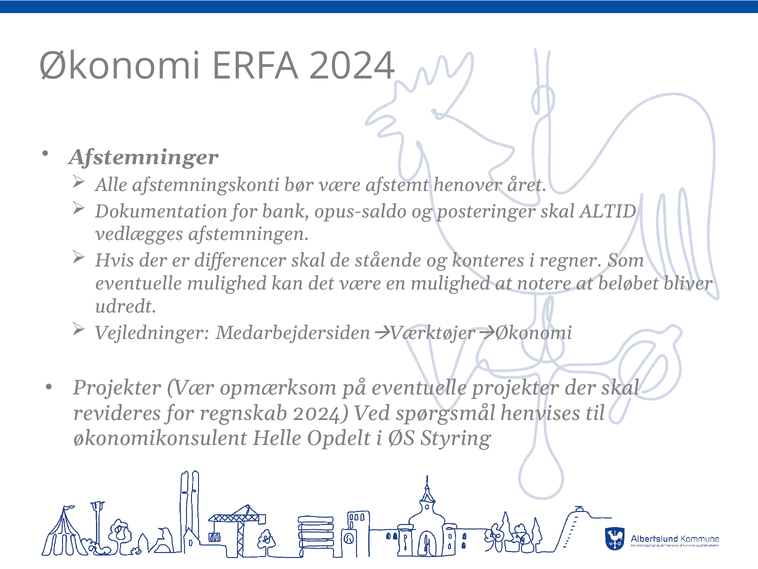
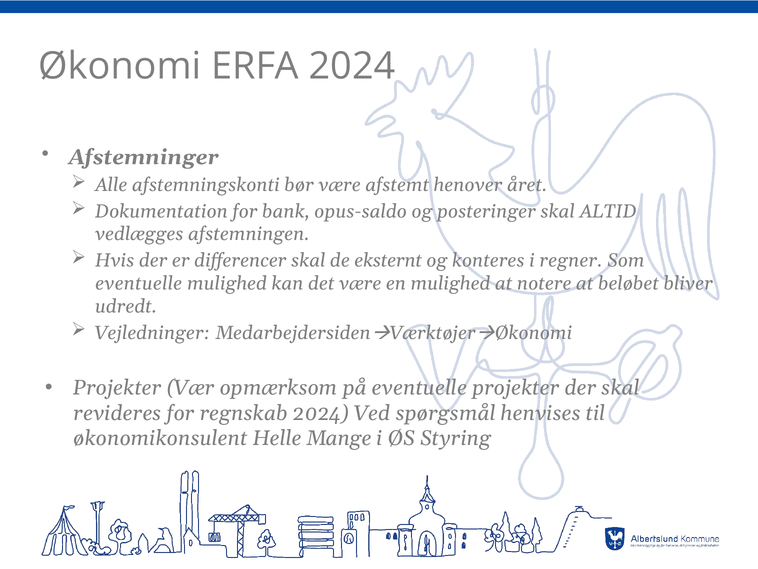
stående: stående -> eksternt (388, 261)
Opdelt: Opdelt -> Mange (339, 438)
